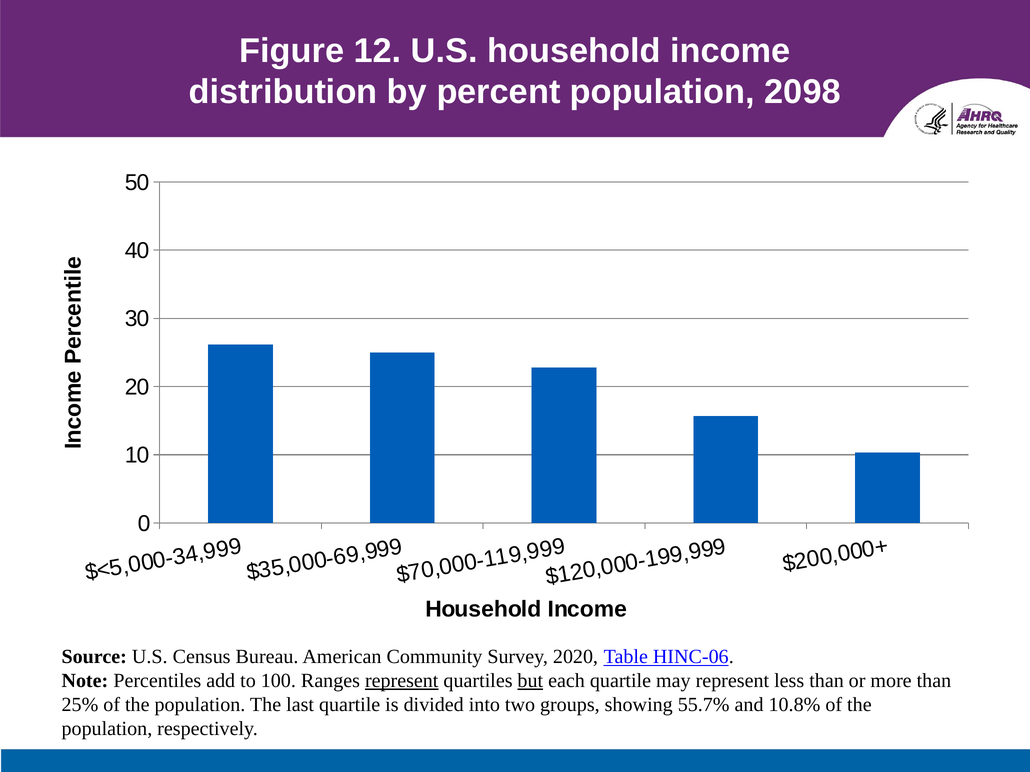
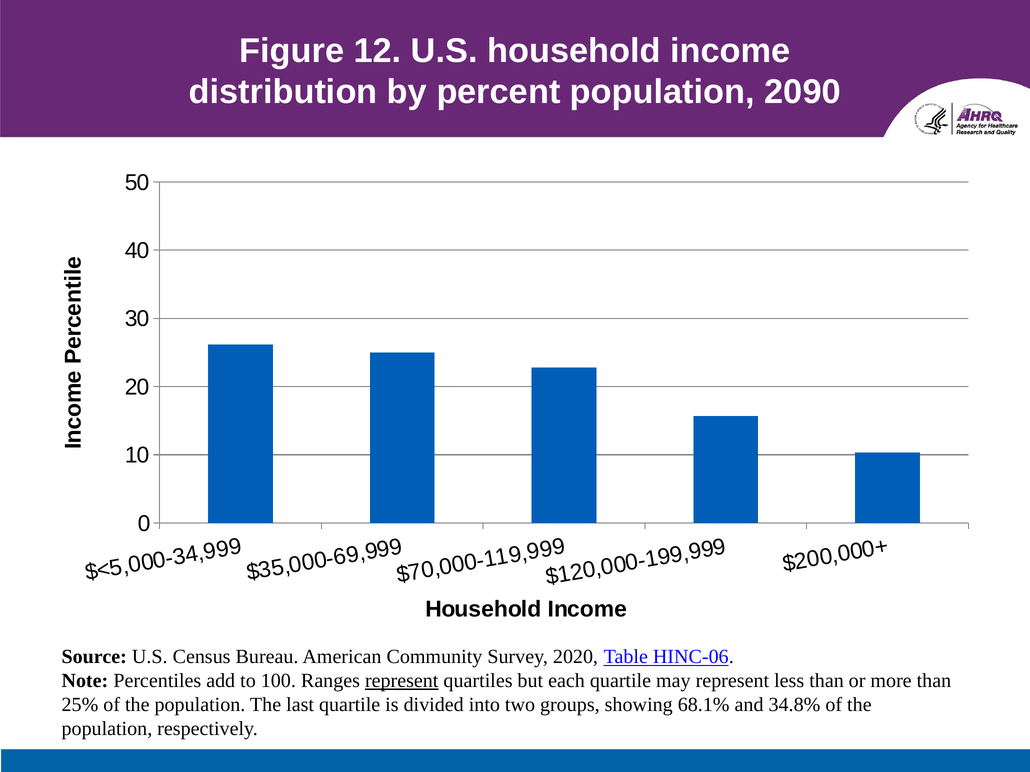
2098: 2098 -> 2090 (803, 92)
but underline: present -> none (530, 681)
55.7%: 55.7% -> 68.1% (704, 705)
10.8%: 10.8% -> 34.8% (794, 705)
